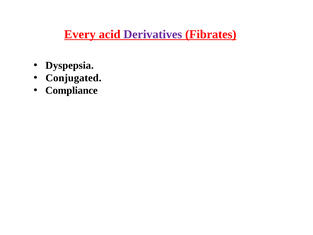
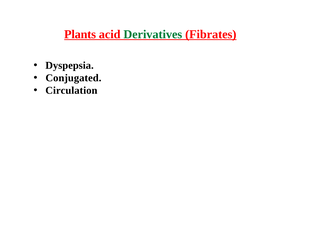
Every: Every -> Plants (80, 34)
Derivatives colour: purple -> green (153, 34)
Compliance: Compliance -> Circulation (71, 90)
